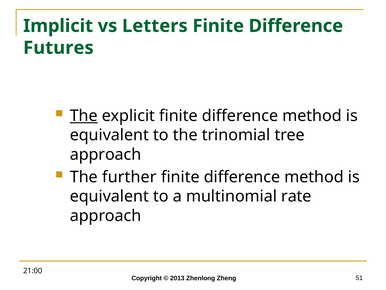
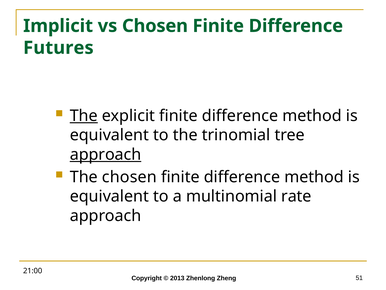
vs Letters: Letters -> Chosen (155, 26)
approach underline: none -> present (106, 154)
The further: further -> chosen (129, 177)
